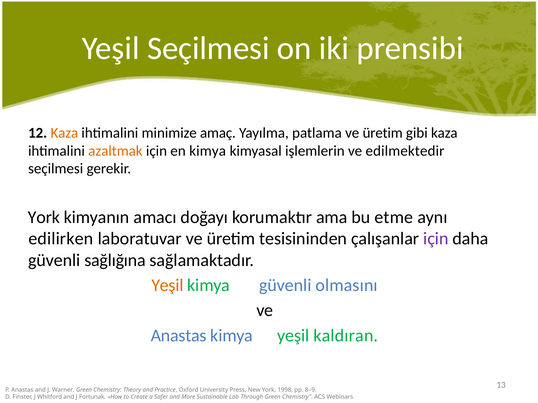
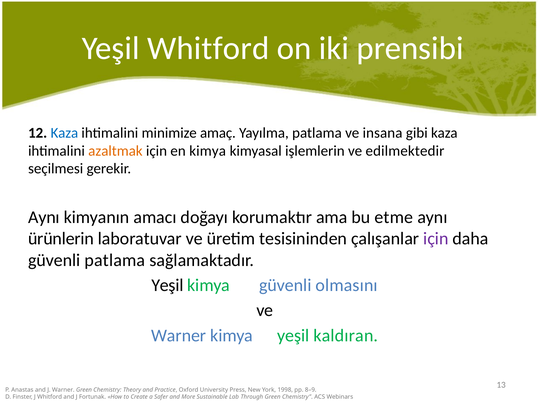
Yeşil Seçilmesi: Seçilmesi -> Whitford (208, 49)
Kaza colour: orange -> blue (64, 133)
patlama ve üretim: üretim -> insana (383, 133)
York: York -> Aynı (44, 218)
edilirken: edilirken -> ürünlerin (61, 239)
güvenli sağlığına: sağlığına -> patlama (115, 261)
Yeşil colour: orange -> black (167, 286)
Anastas: Anastas -> Warner (179, 336)
